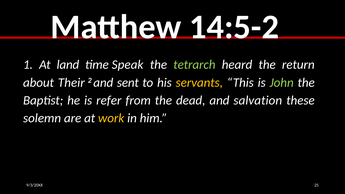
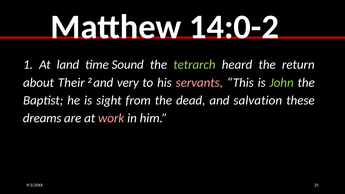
14:5-2: 14:5-2 -> 14:0-2 (234, 27)
Speak: Speak -> Sound (128, 65)
sent: sent -> very (128, 83)
servants colour: yellow -> pink (199, 83)
refer: refer -> sight (109, 100)
solemn: solemn -> dreams (42, 118)
work colour: yellow -> pink (111, 118)
